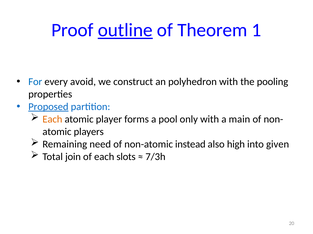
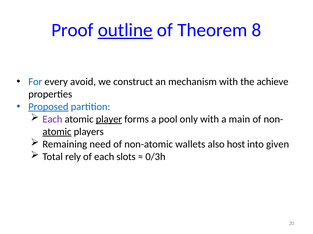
1: 1 -> 8 (257, 30)
polyhedron: polyhedron -> mechanism (192, 82)
pooling: pooling -> achieve (273, 82)
Each colour: orange -> purple (52, 120)
player underline: none -> present (109, 120)
atomic underline: none -> present (57, 132)
instead: instead -> wallets (190, 145)
high: high -> host (236, 145)
join: join -> rely (73, 157)
7/3h: 7/3h -> 0/3h (155, 157)
